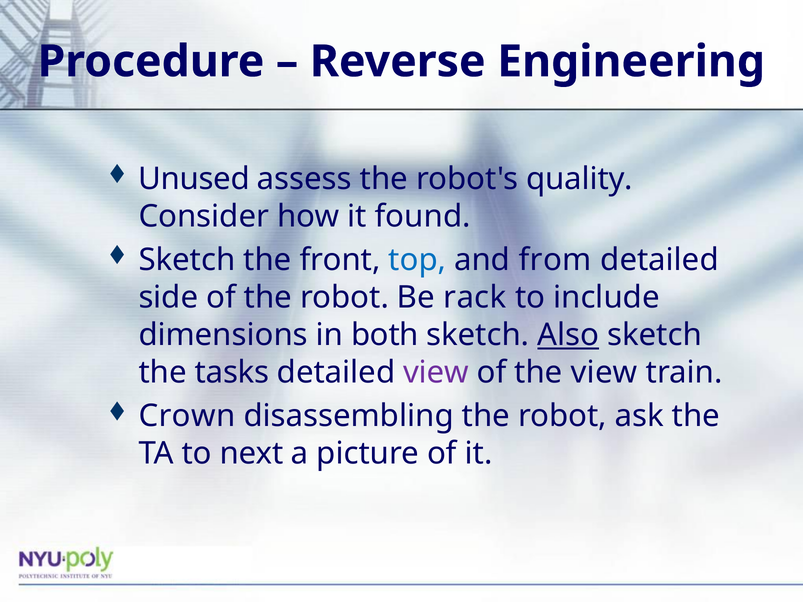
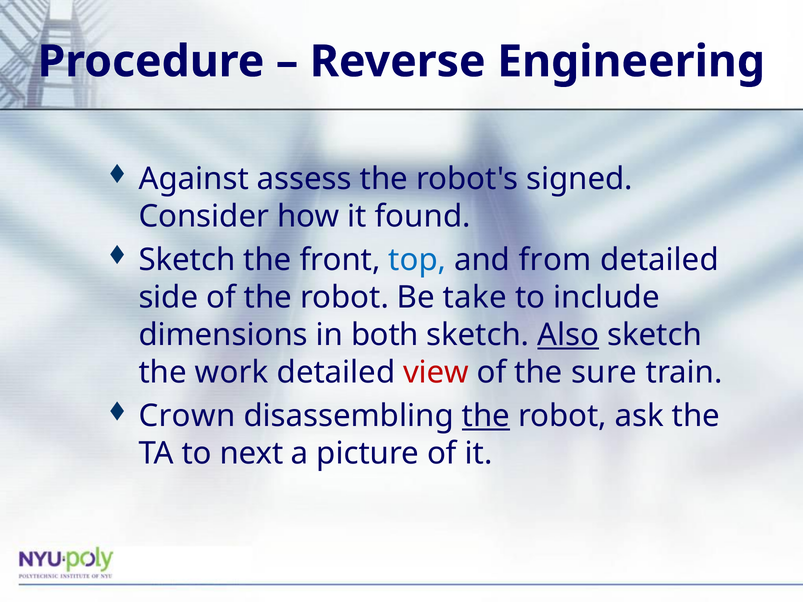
Unused: Unused -> Against (194, 179)
quality: quality -> signed (579, 179)
rack: rack -> take (475, 298)
tasks: tasks -> work (232, 373)
view colour: purple -> red (436, 373)
the view: view -> sure (604, 373)
the underline: none -> present (486, 416)
